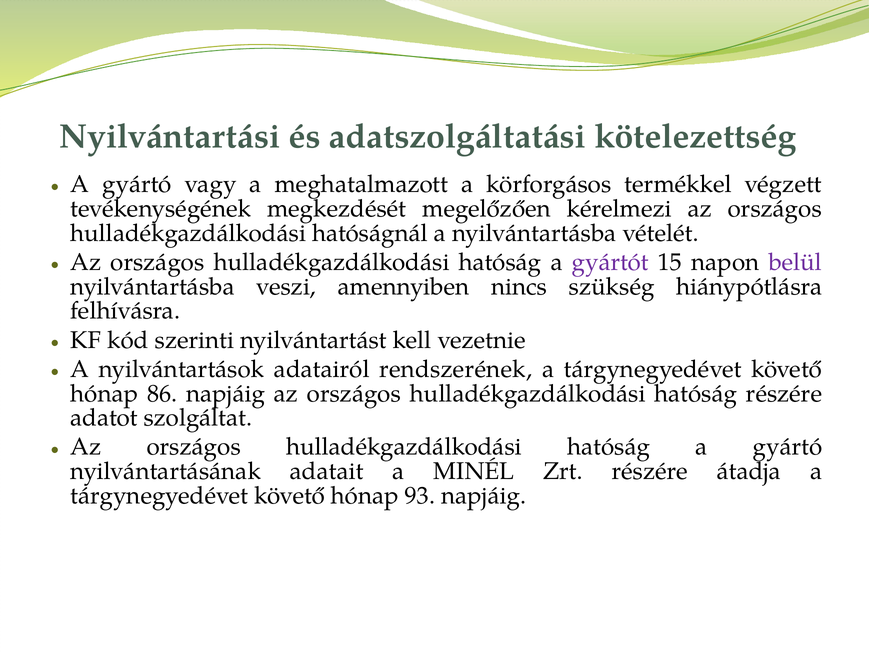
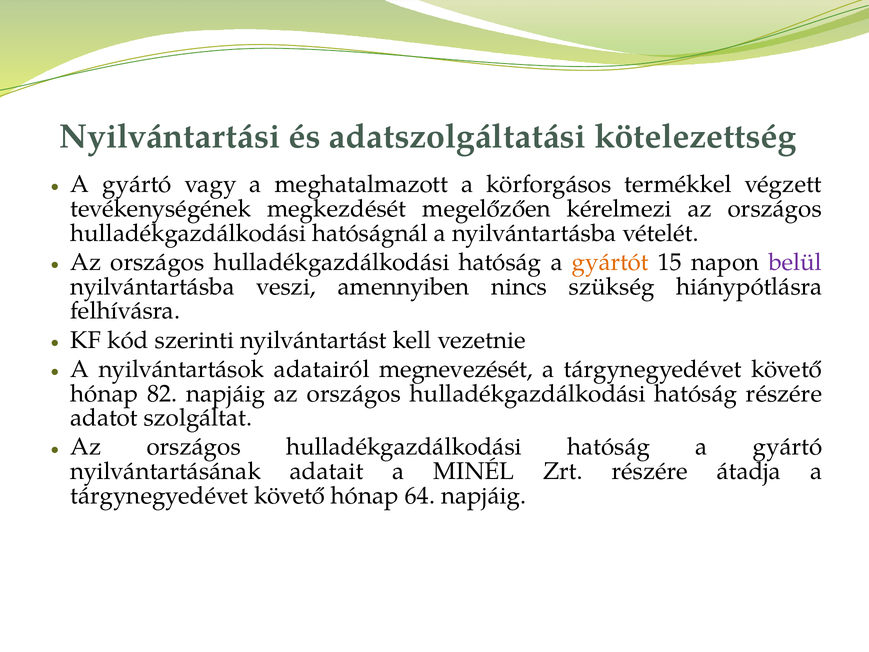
gyártót colour: purple -> orange (610, 262)
rendszerének: rendszerének -> megnevezését (456, 369)
86: 86 -> 82 (162, 393)
93: 93 -> 64 (420, 496)
